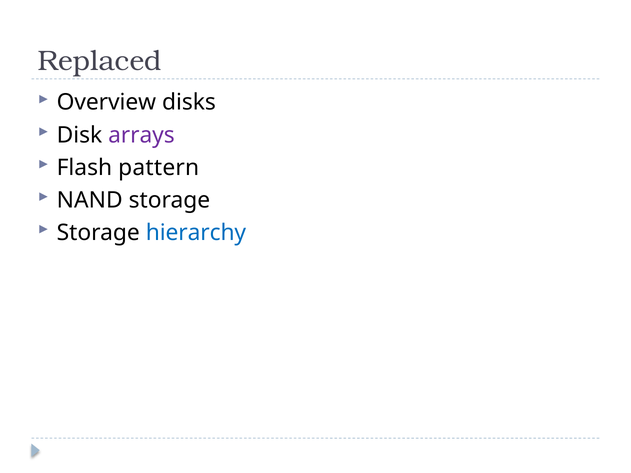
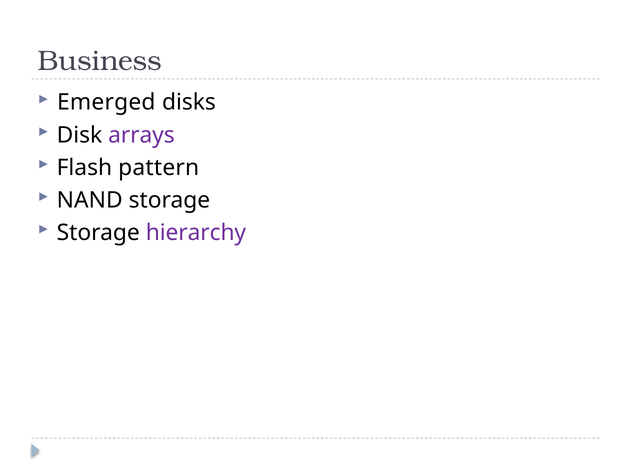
Replaced: Replaced -> Business (100, 61)
Overview: Overview -> Emerged (106, 103)
hierarchy colour: blue -> purple (196, 233)
